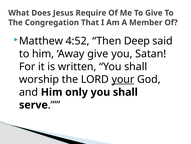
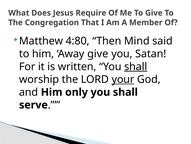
4:52: 4:52 -> 4:80 (78, 41)
Deep: Deep -> Mind (137, 41)
shall underline: none -> present (136, 66)
